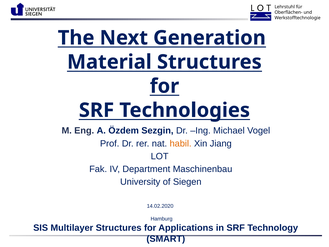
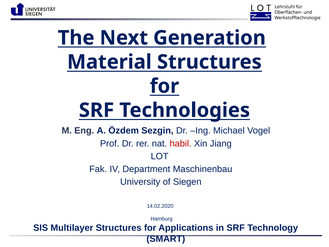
habil colour: orange -> red (181, 143)
